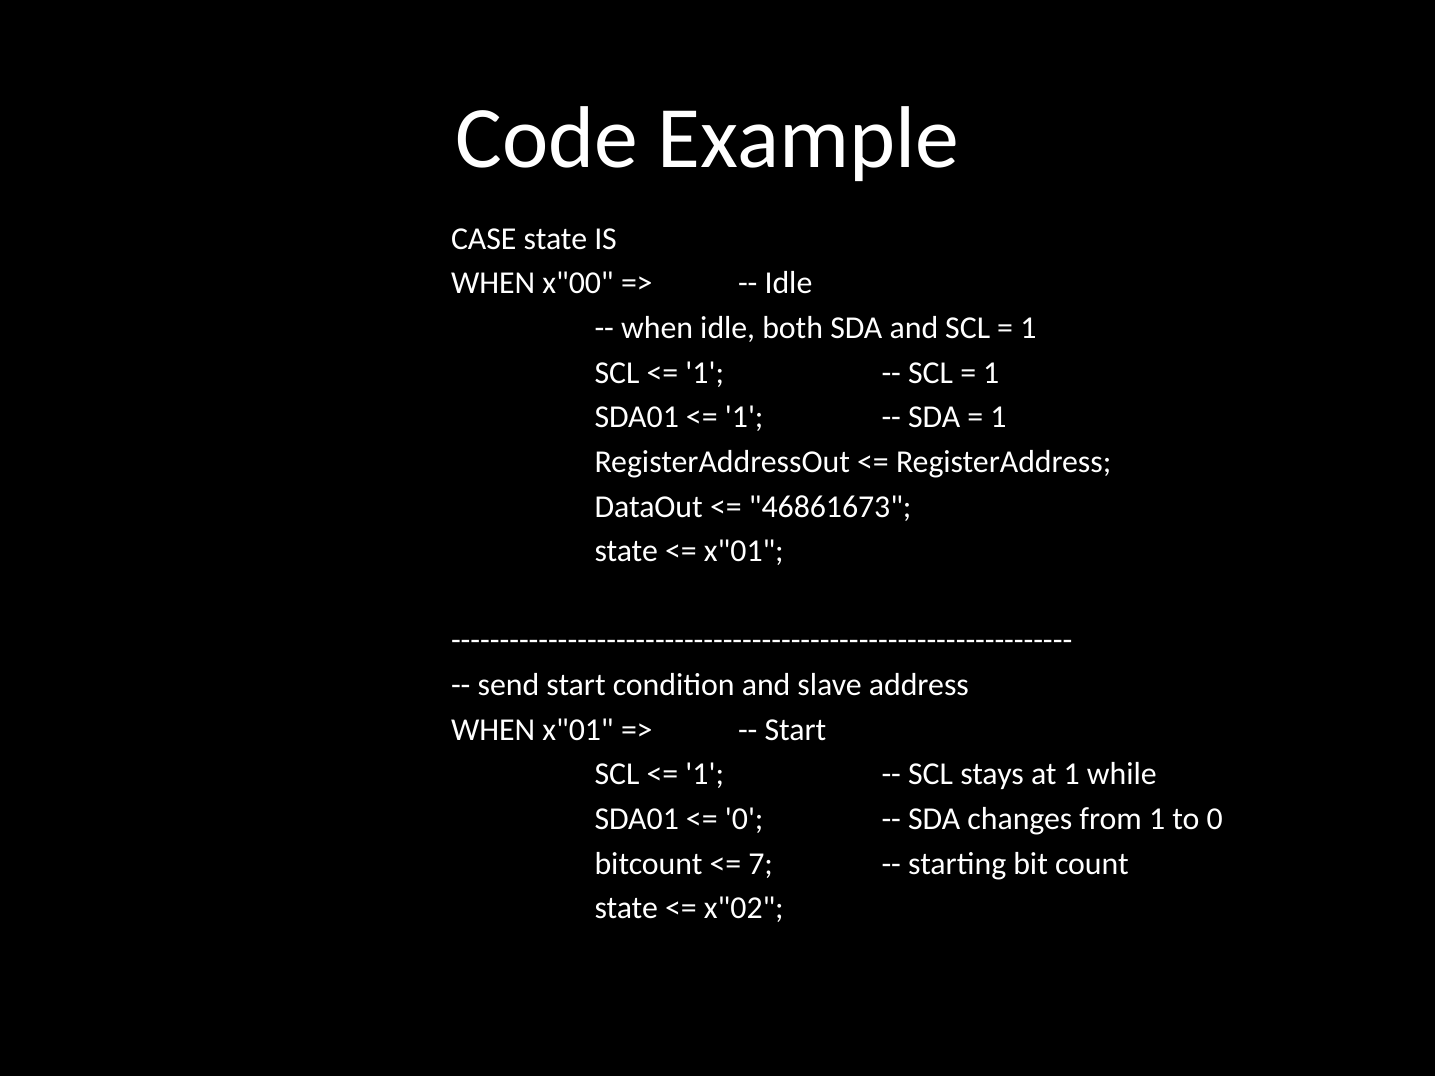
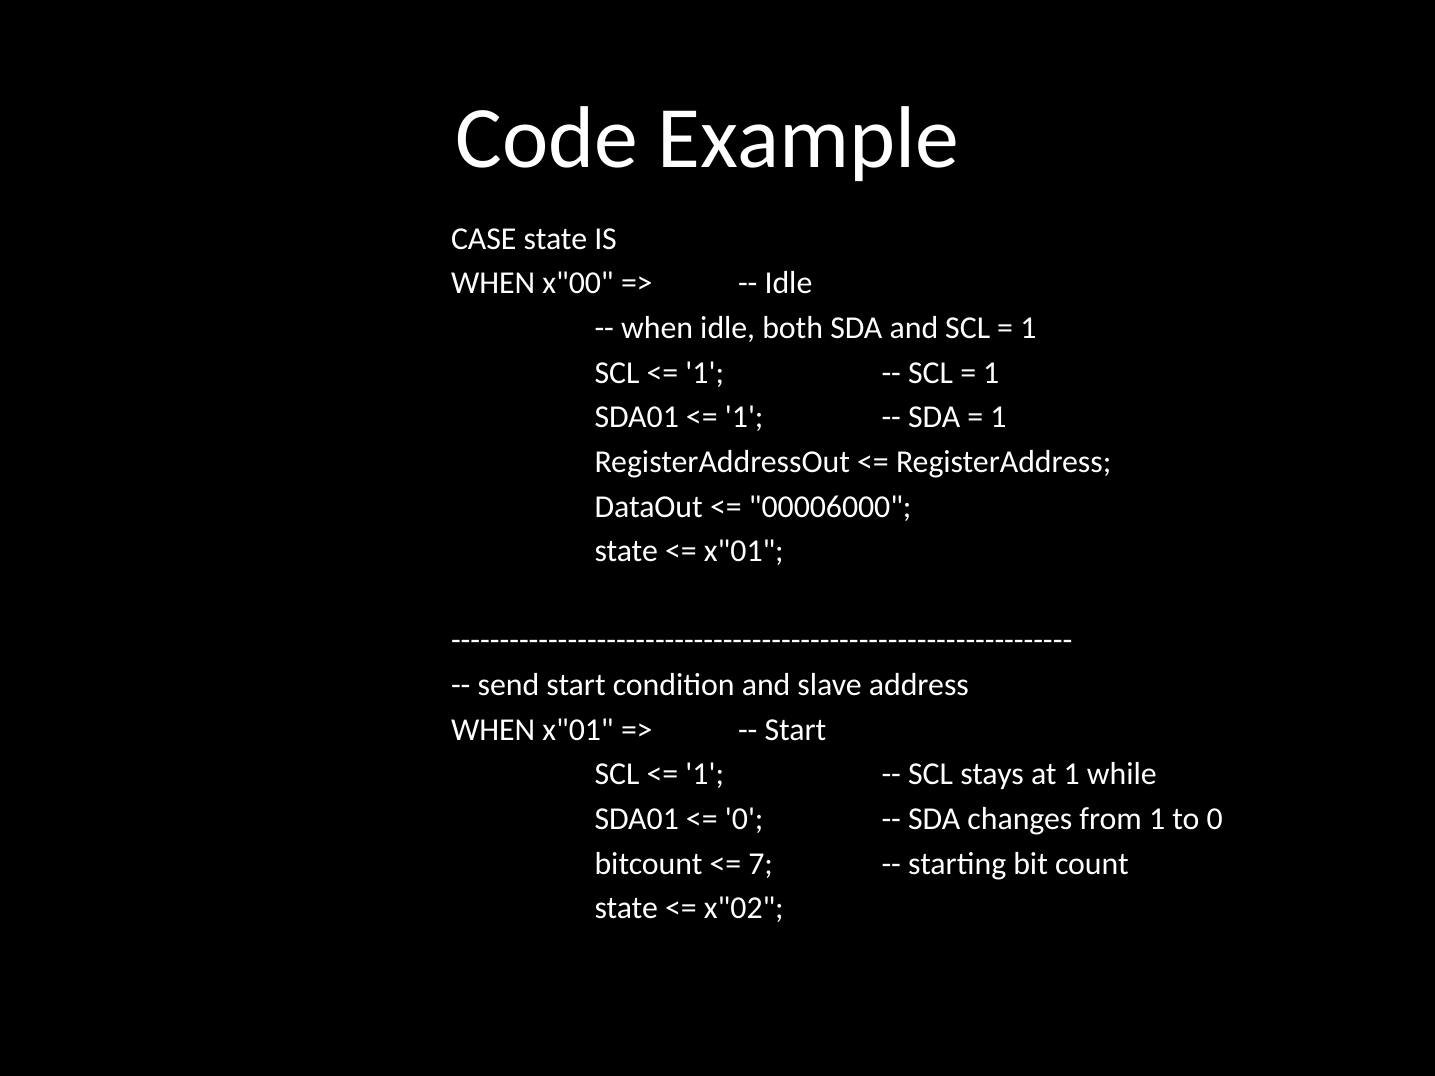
46861673: 46861673 -> 00006000 (830, 507)
